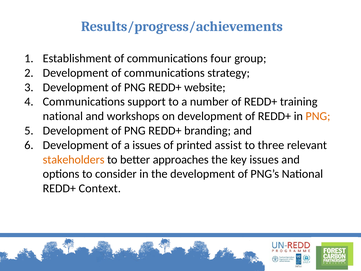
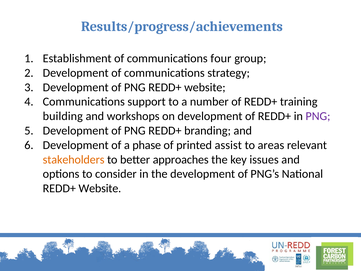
national: national -> building (63, 116)
PNG colour: orange -> purple (318, 116)
a issues: issues -> phase (147, 145)
three: three -> areas (271, 145)
Context: Context -> Website (100, 188)
